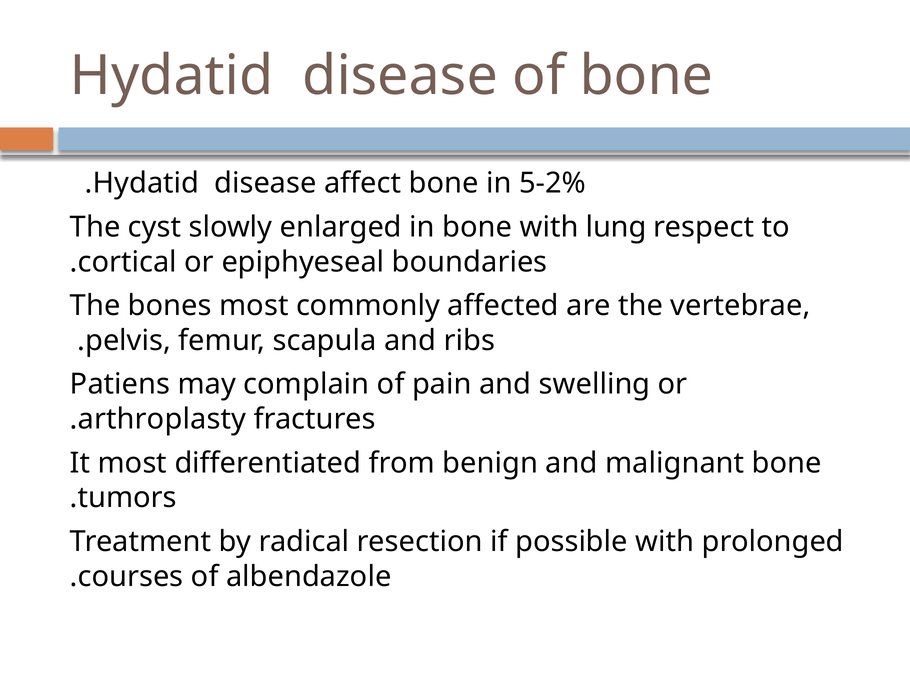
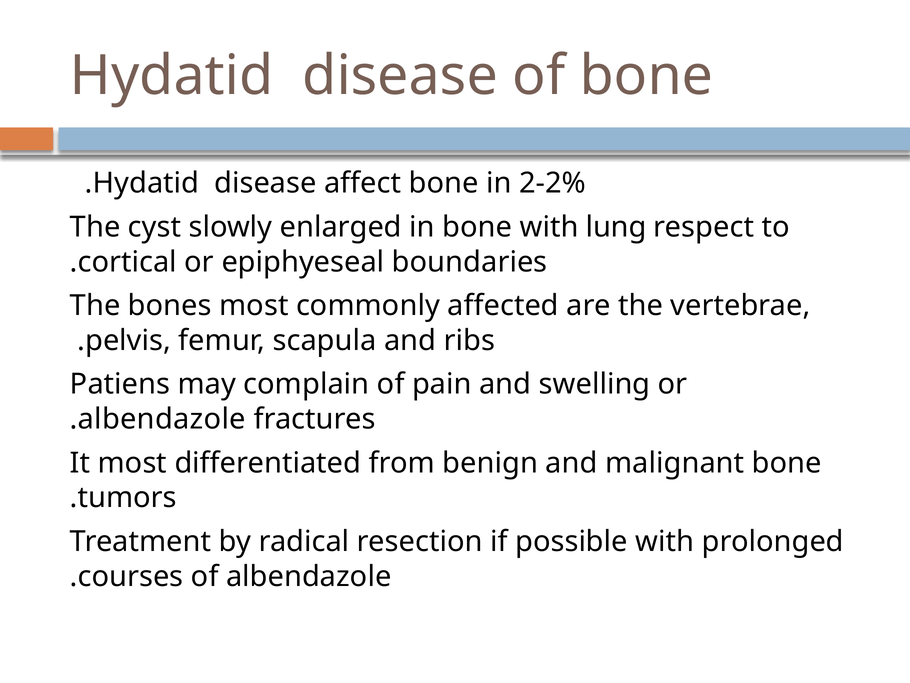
5-2%: 5-2% -> 2-2% (553, 183)
arthroplasty: arthroplasty -> albendazole (162, 419)
